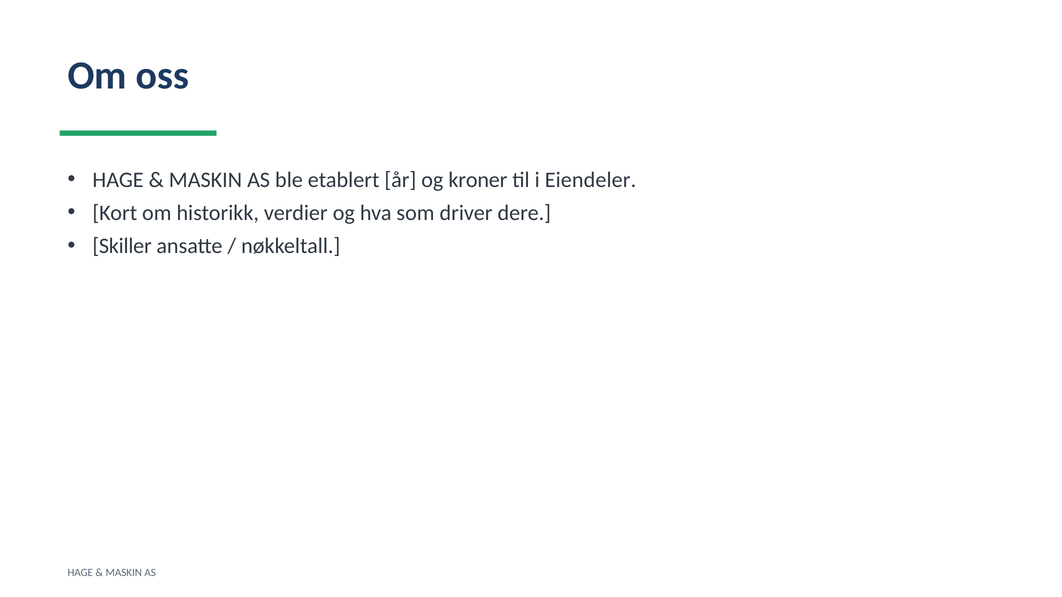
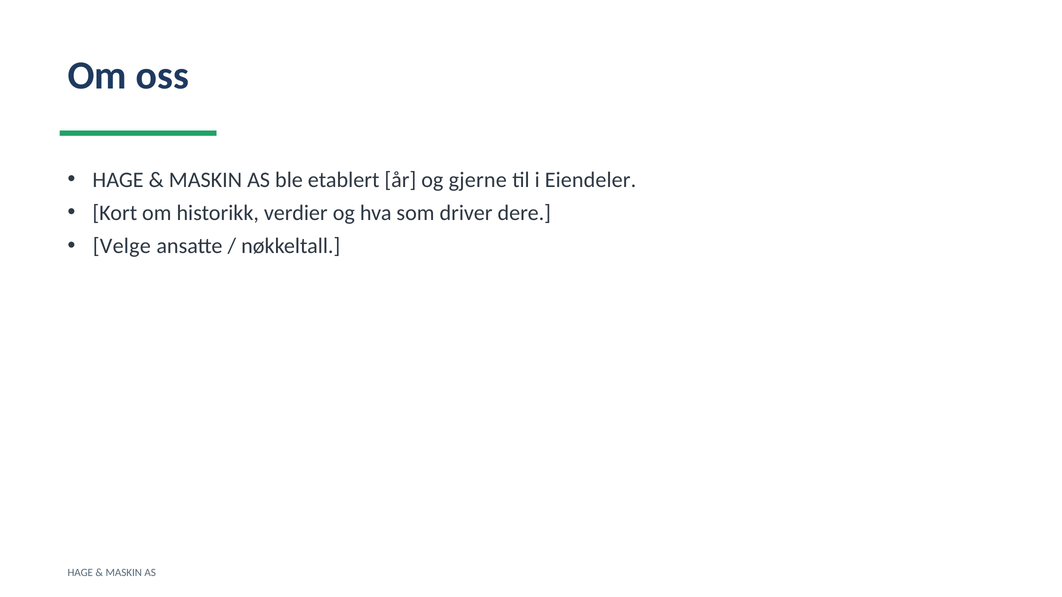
kroner: kroner -> gjerne (478, 180)
Skiller: Skiller -> Velge (122, 246)
